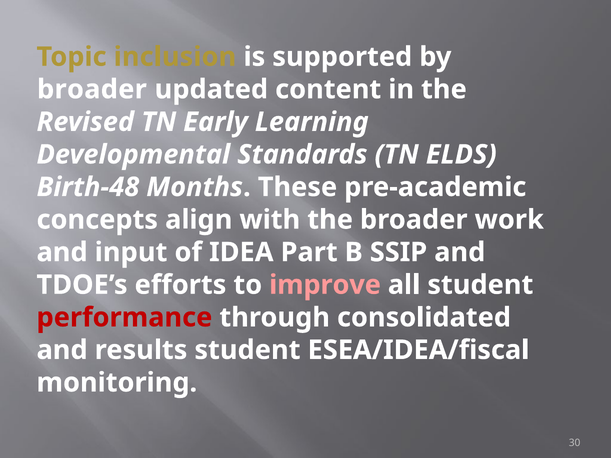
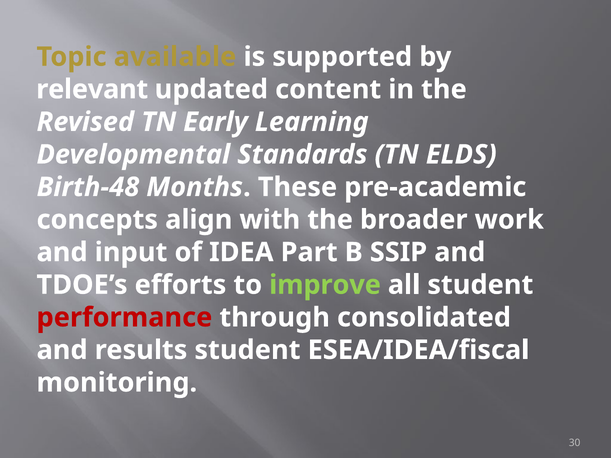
inclusion: inclusion -> available (175, 57)
broader: broader -> relevant (92, 89)
improve colour: pink -> light green (325, 285)
